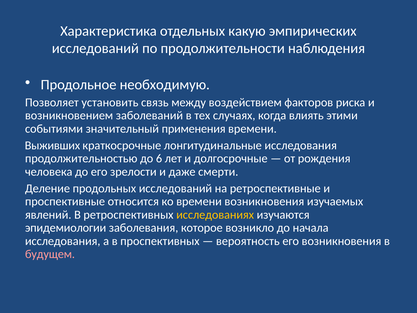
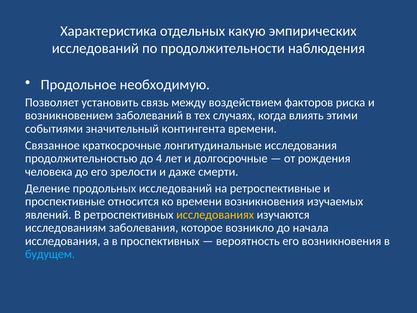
применения: применения -> контингента (194, 129)
Выживших: Выживших -> Связанное (52, 145)
6: 6 -> 4 (159, 158)
эпидемиологии: эпидемиологии -> исследованиям (66, 228)
будущем colour: pink -> light blue (50, 254)
